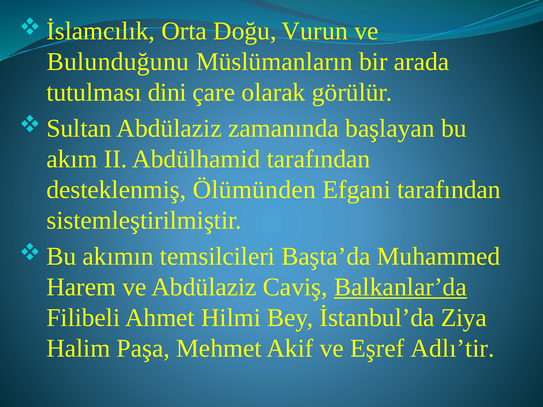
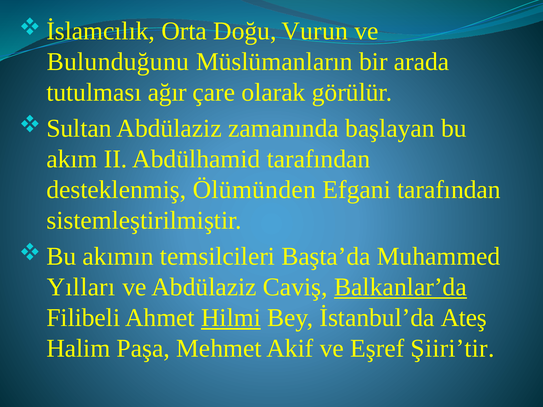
dini: dini -> ağır (167, 93)
Harem: Harem -> Yılları (81, 287)
Hilmi underline: none -> present (231, 318)
Ziya: Ziya -> Ateş (464, 318)
Adlı’tir: Adlı’tir -> Şiiri’tir (453, 349)
